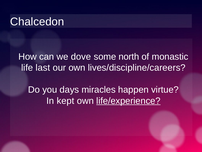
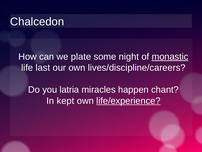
dove: dove -> plate (81, 57)
north: north -> night (129, 57)
monastic underline: none -> present (170, 57)
days: days -> latria (69, 89)
virtue: virtue -> chant (165, 89)
